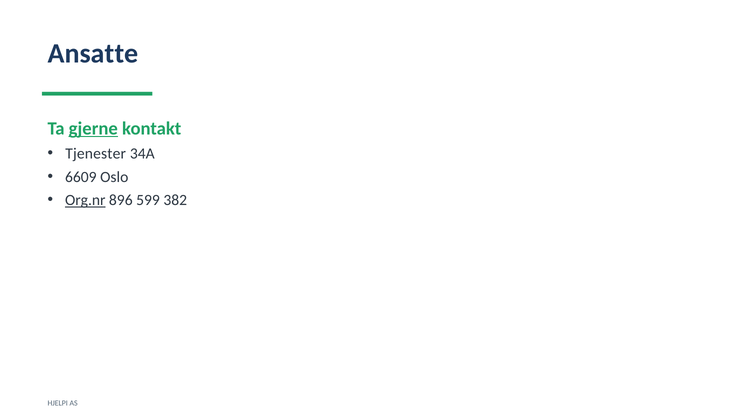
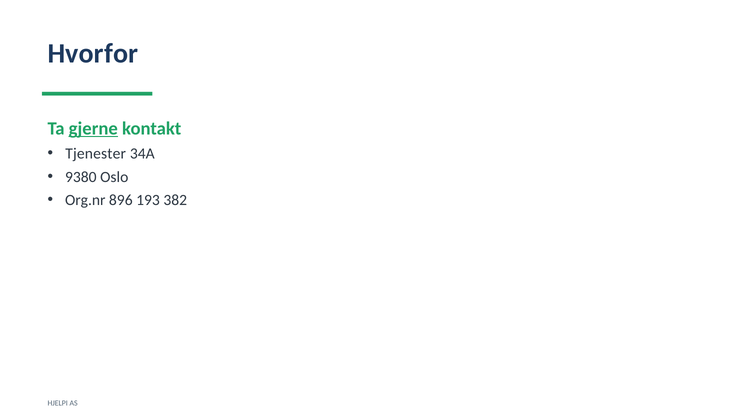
Ansatte: Ansatte -> Hvorfor (93, 53)
6609: 6609 -> 9380 (81, 177)
Org.nr underline: present -> none (85, 200)
599: 599 -> 193 (148, 200)
